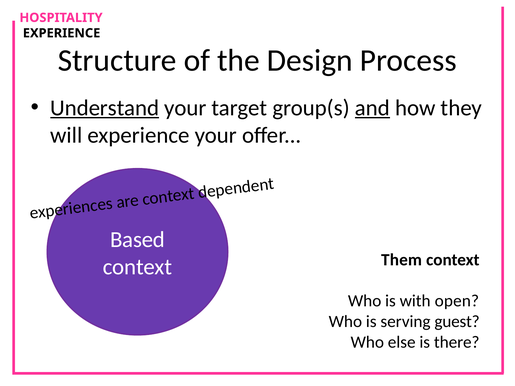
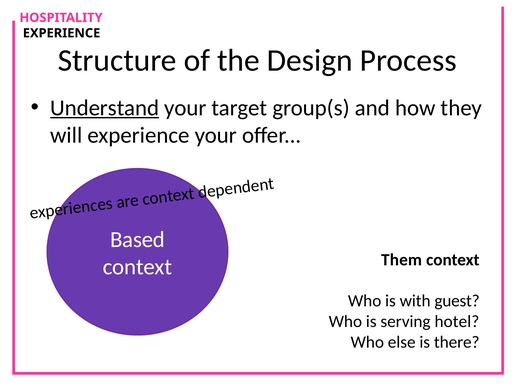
and underline: present -> none (372, 108)
open: open -> guest (457, 301)
guest: guest -> hotel (457, 322)
